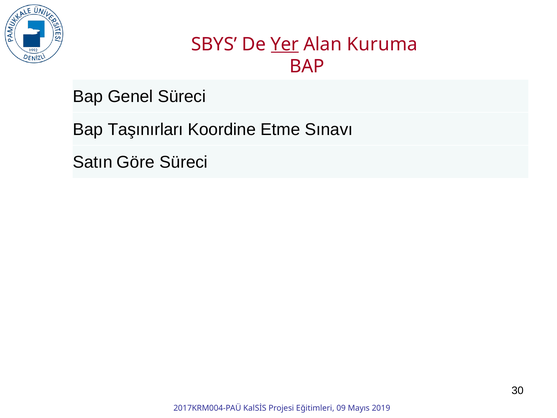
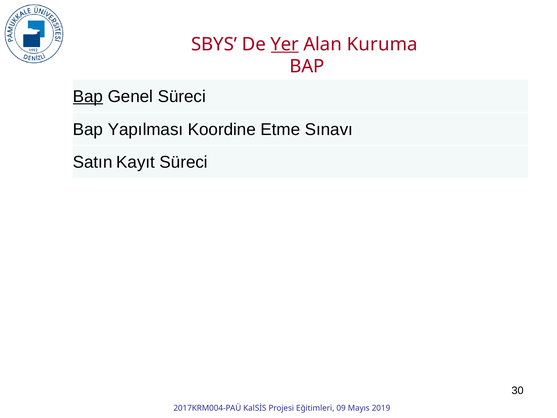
Bap underline: none -> present (88, 96)
Taşınırları: Taşınırları -> Yapılması (146, 129)
Göre: Göre -> Kayıt (136, 162)
